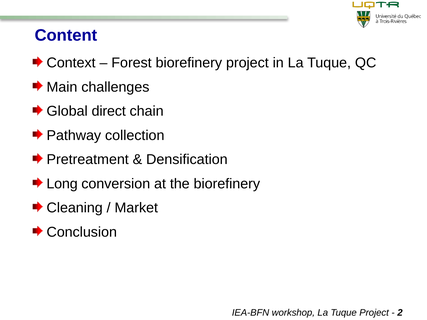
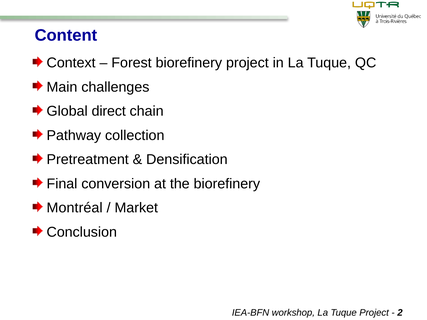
Long: Long -> Final (62, 184)
Cleaning: Cleaning -> Montréal (75, 208)
